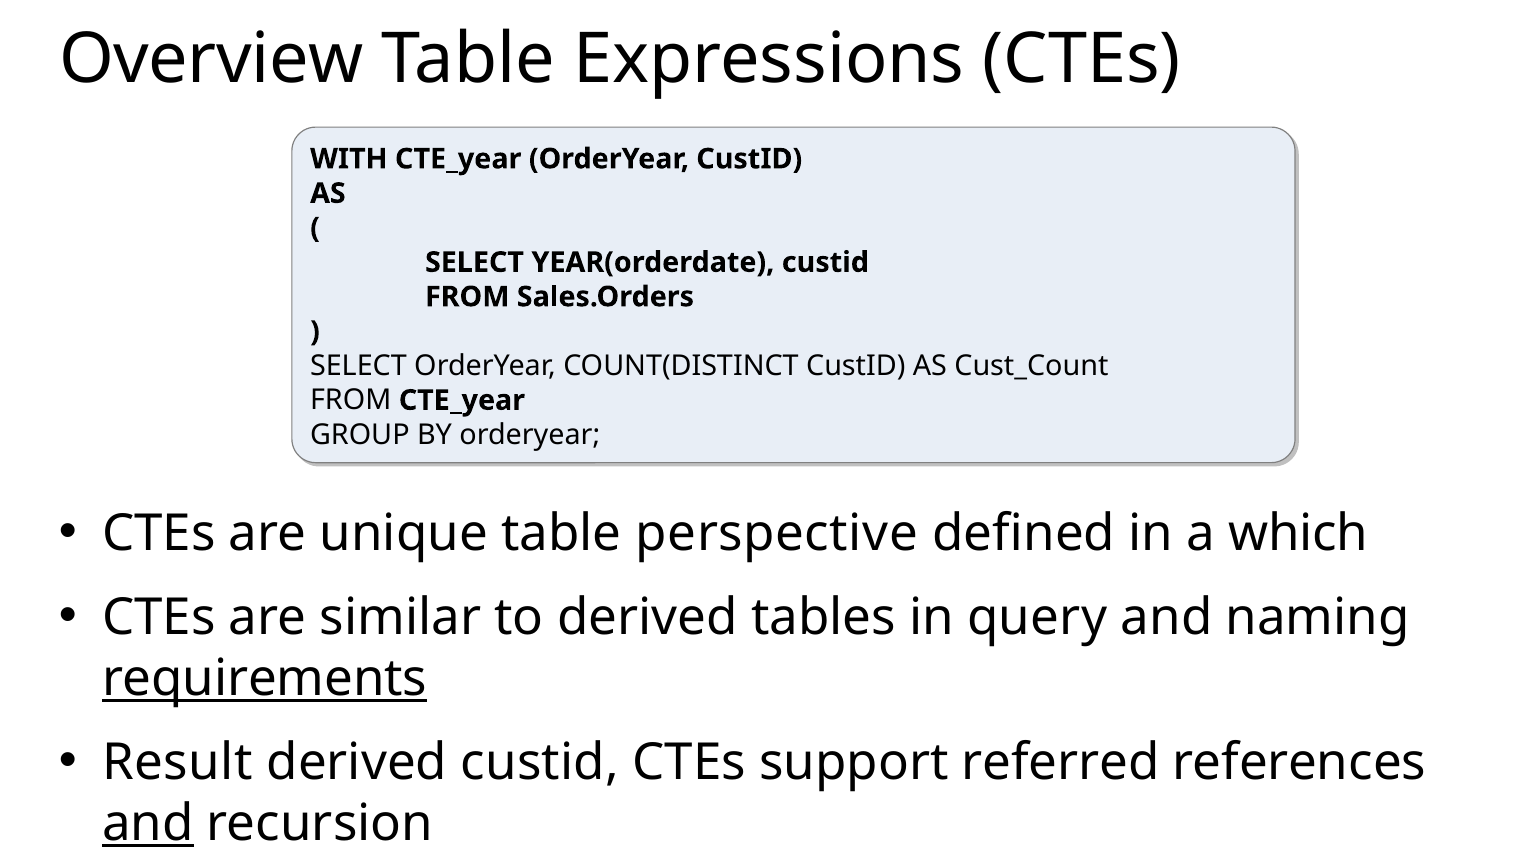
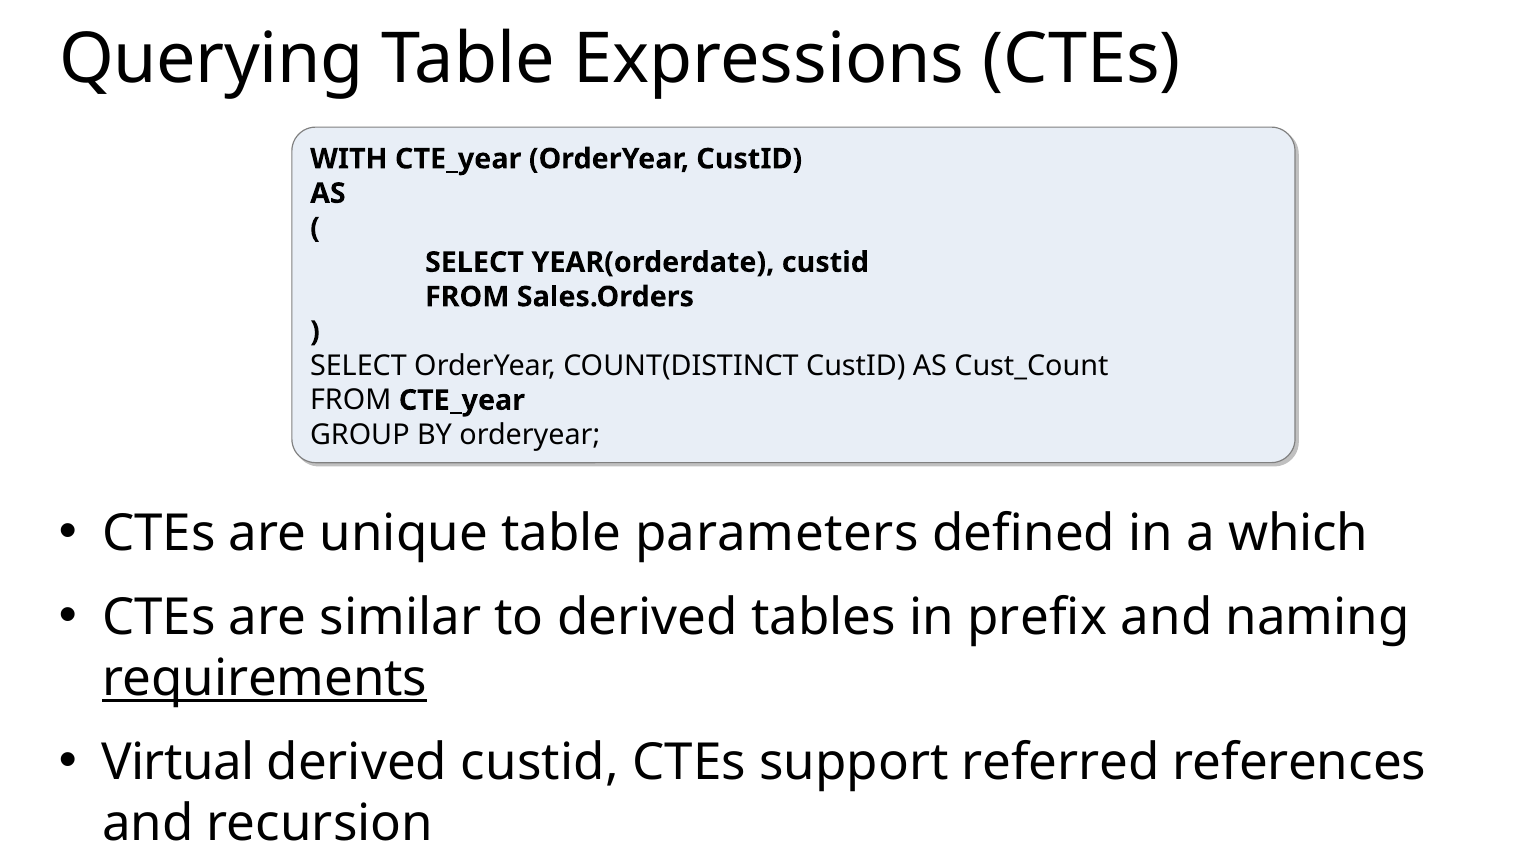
Overview: Overview -> Querying (211, 59)
perspective: perspective -> parameters (777, 534)
query: query -> prefix (1037, 617)
Result: Result -> Virtual (178, 762)
and underline: present -> none (148, 823)
